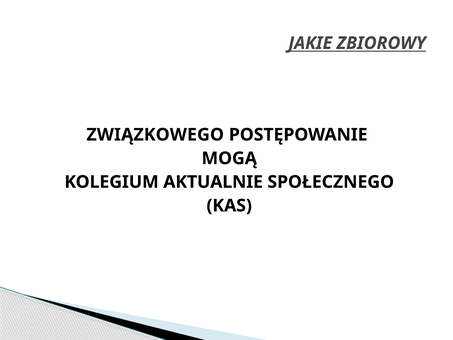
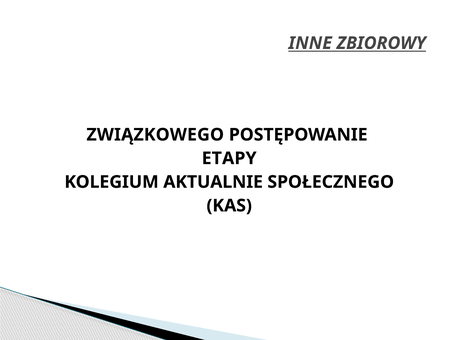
JAKIE: JAKIE -> INNE (310, 43)
MOGĄ: MOGĄ -> ETAPY (229, 158)
